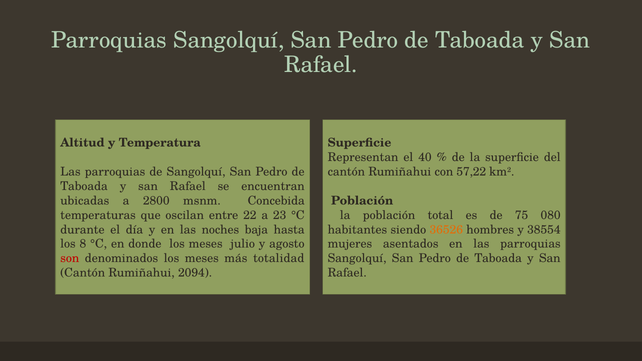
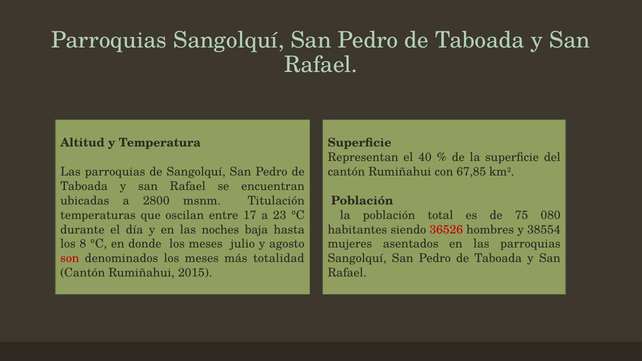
57,22: 57,22 -> 67,85 (471, 172)
Concebida: Concebida -> Titulación (276, 201)
22: 22 -> 17 (250, 215)
36526 colour: orange -> red (446, 230)
2094: 2094 -> 2015 (195, 273)
